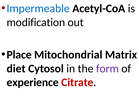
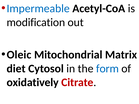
Place: Place -> Oleic (19, 55)
form colour: purple -> blue (107, 69)
experience: experience -> oxidatively (33, 83)
